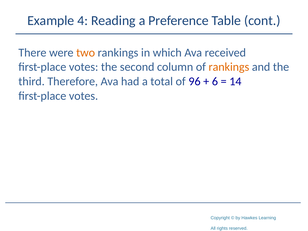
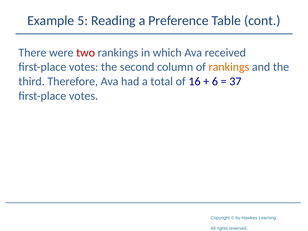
4: 4 -> 5 (83, 21)
two colour: orange -> red (86, 53)
96: 96 -> 16 (195, 81)
14: 14 -> 37 (235, 81)
